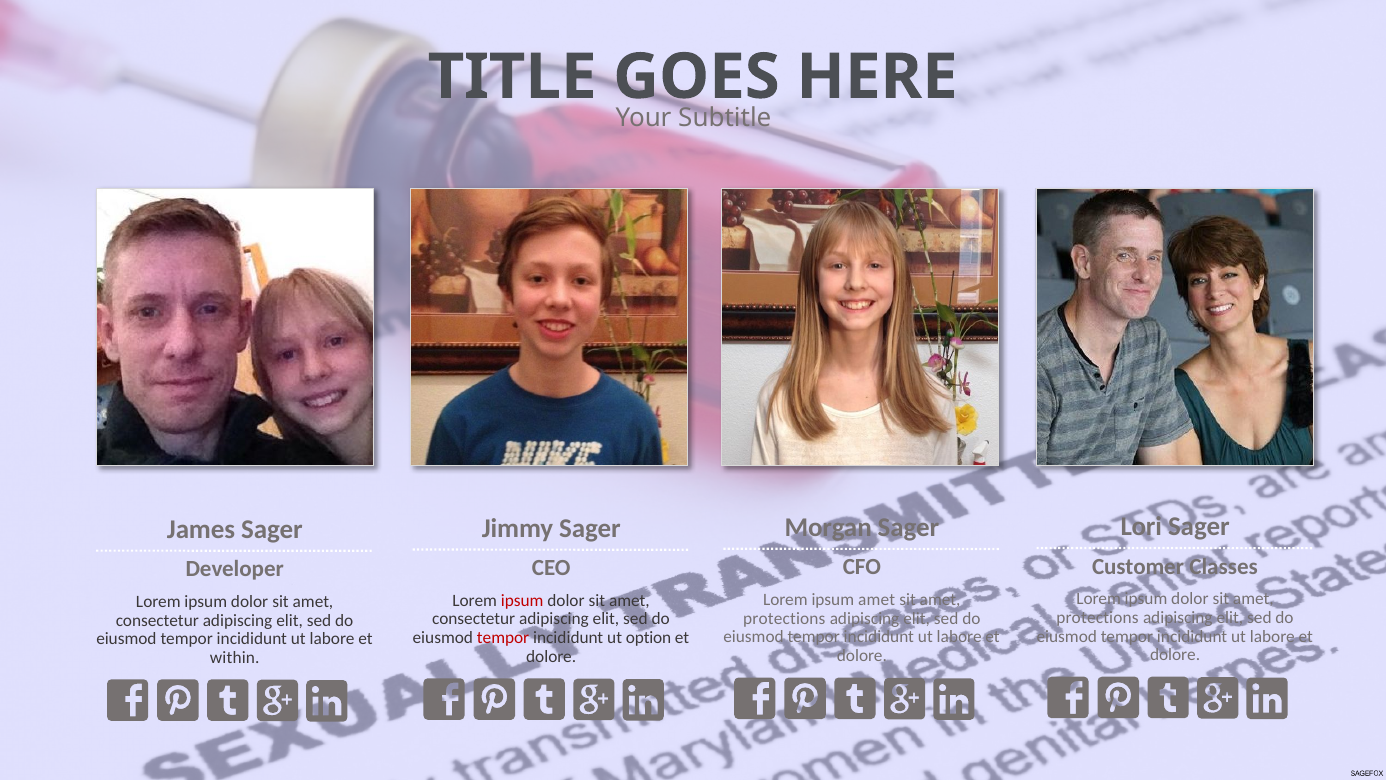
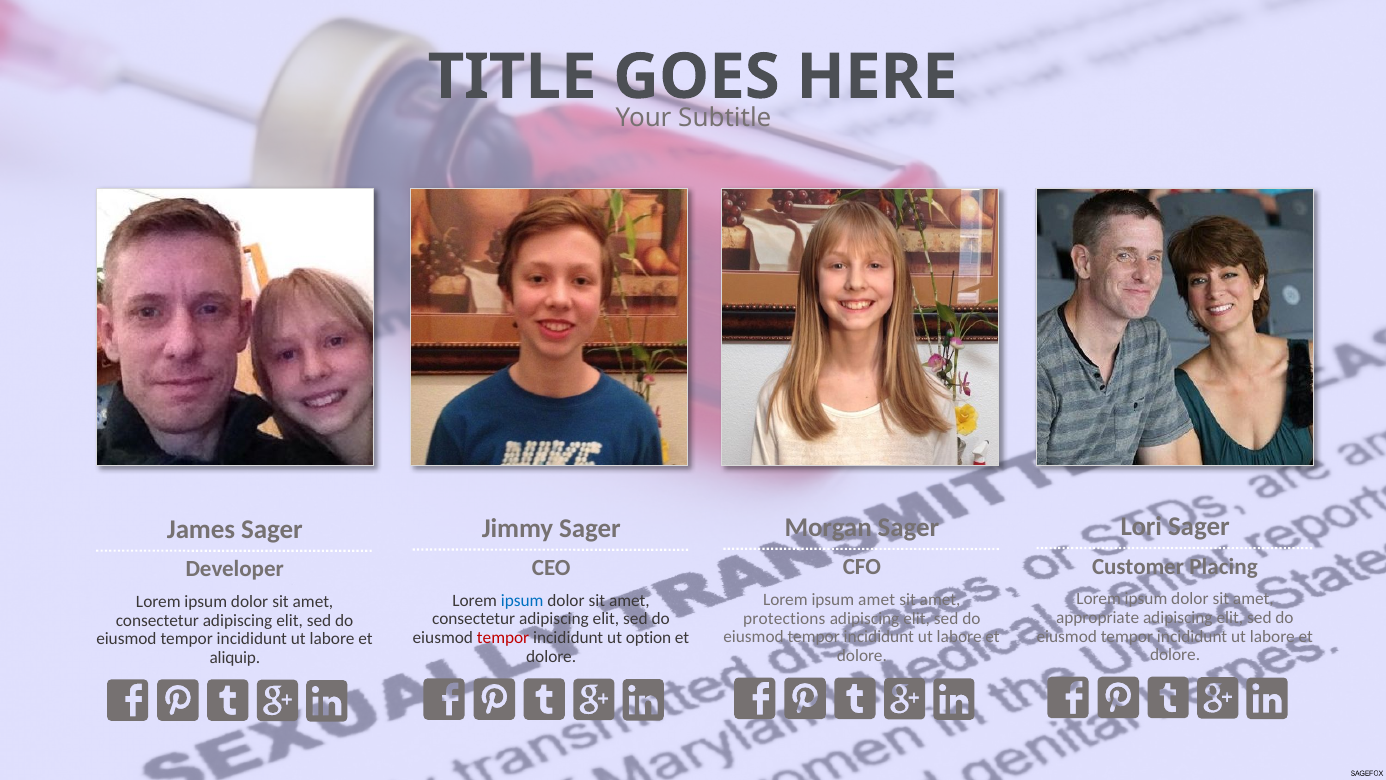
Classes: Classes -> Placing (1224, 566)
ipsum colour: red -> blue (522, 600)
protections: protections -> appropriate (1098, 617)
within: within -> aliquip (235, 657)
